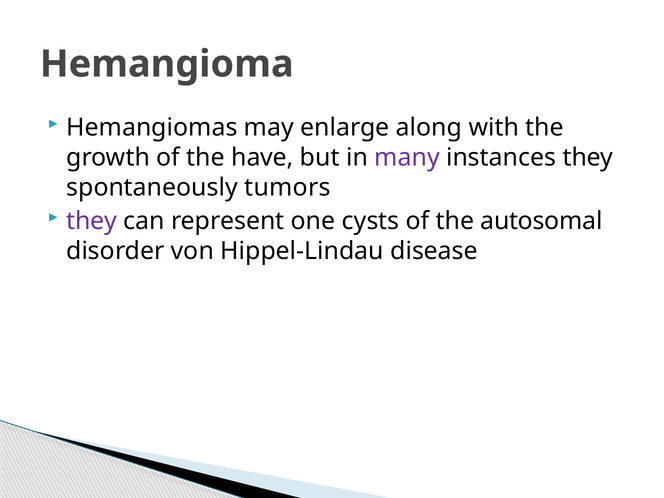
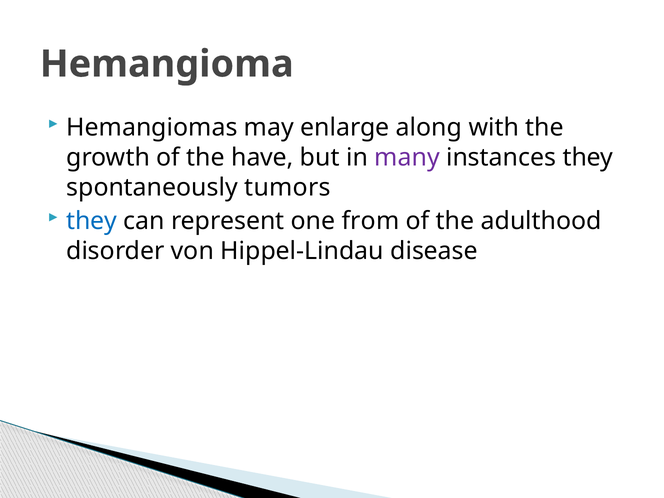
they colour: purple -> blue (92, 221)
cysts: cysts -> from (371, 221)
autosomal: autosomal -> adulthood (541, 221)
